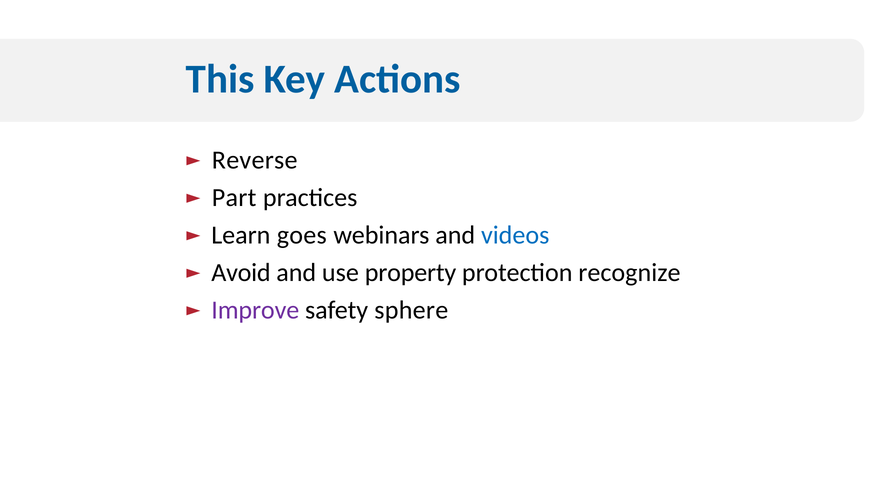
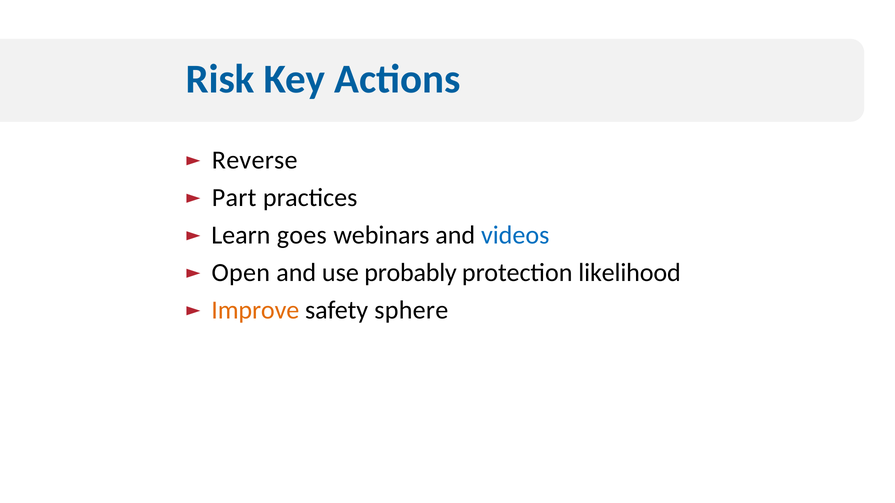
This: This -> Risk (220, 79)
Avoid: Avoid -> Open (241, 273)
property: property -> probably (411, 273)
recognize: recognize -> likelihood (630, 273)
Improve colour: purple -> orange (255, 311)
